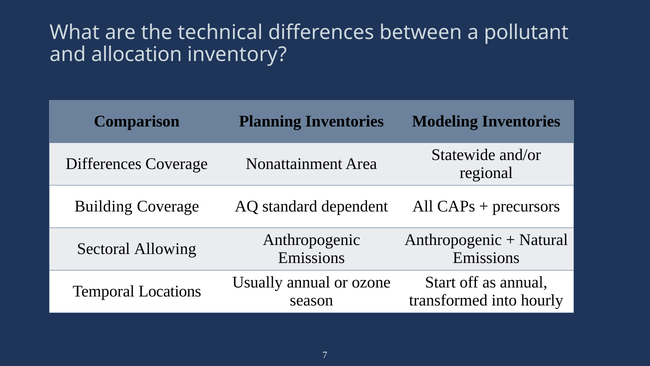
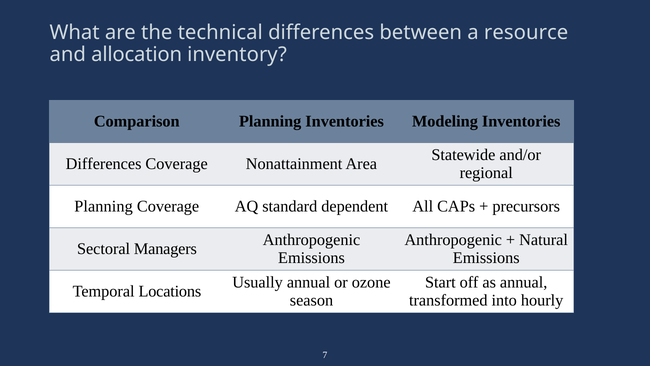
pollutant: pollutant -> resource (526, 33)
Building: Building -> Planning (104, 206)
Allowing: Allowing -> Managers (165, 249)
